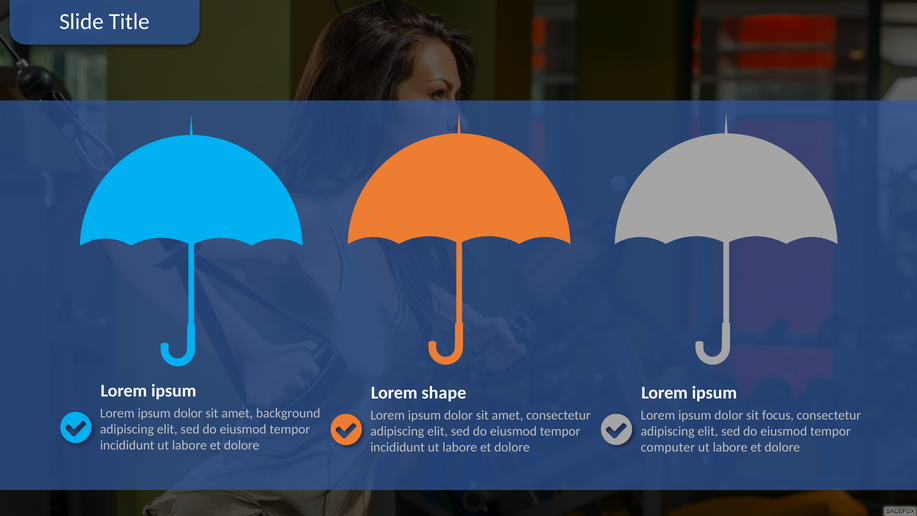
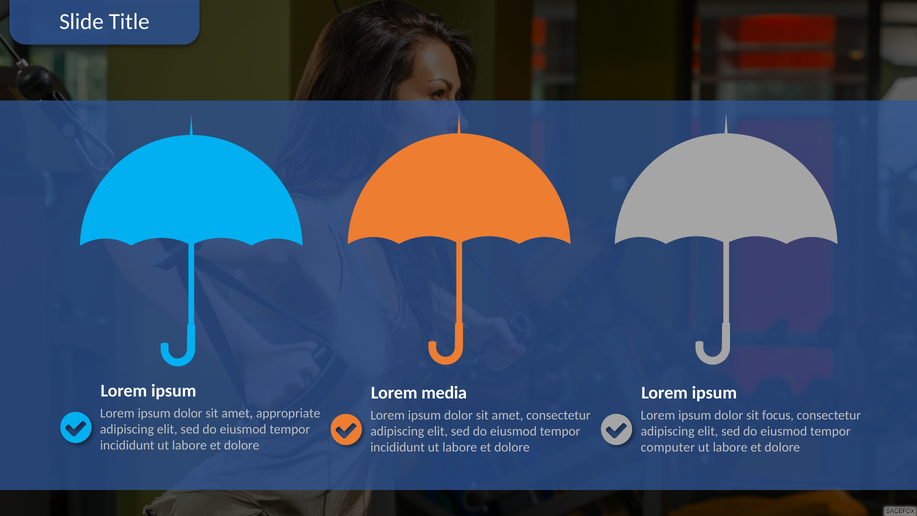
shape: shape -> media (444, 393)
background: background -> appropriate (288, 413)
